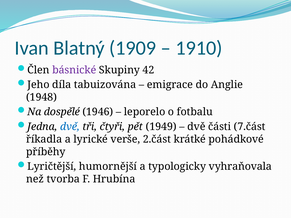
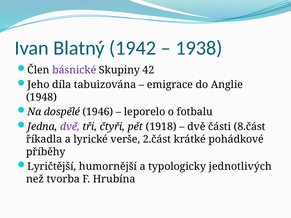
1909: 1909 -> 1942 (133, 48)
1910: 1910 -> 1938 (199, 48)
dvě colour: blue -> purple (70, 127)
1949: 1949 -> 1918 (161, 127)
7.část: 7.část -> 8.část (250, 127)
vyhraňovala: vyhraňovala -> jednotlivých (240, 167)
